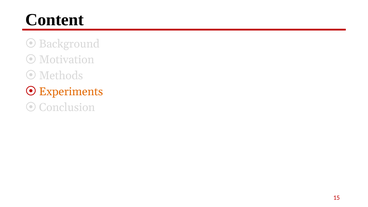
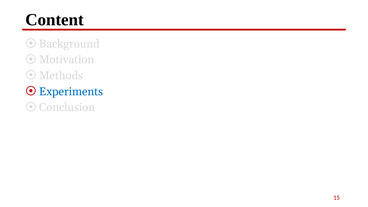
Experiments colour: orange -> blue (71, 92)
